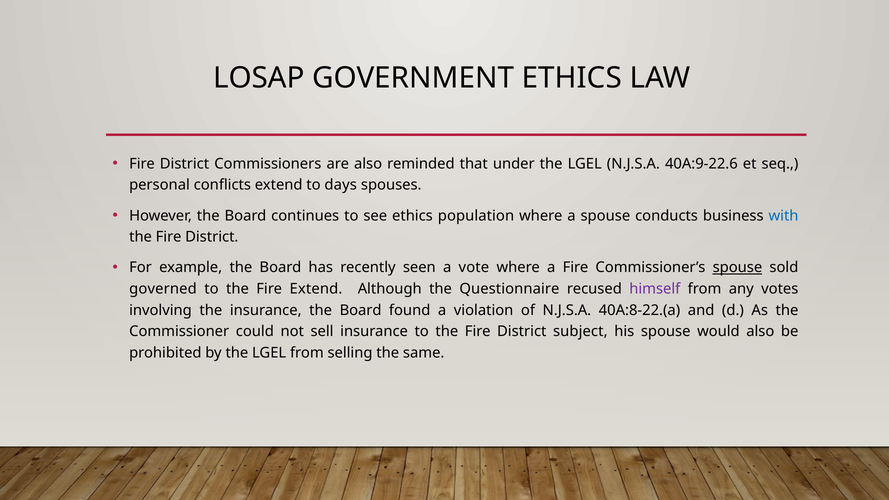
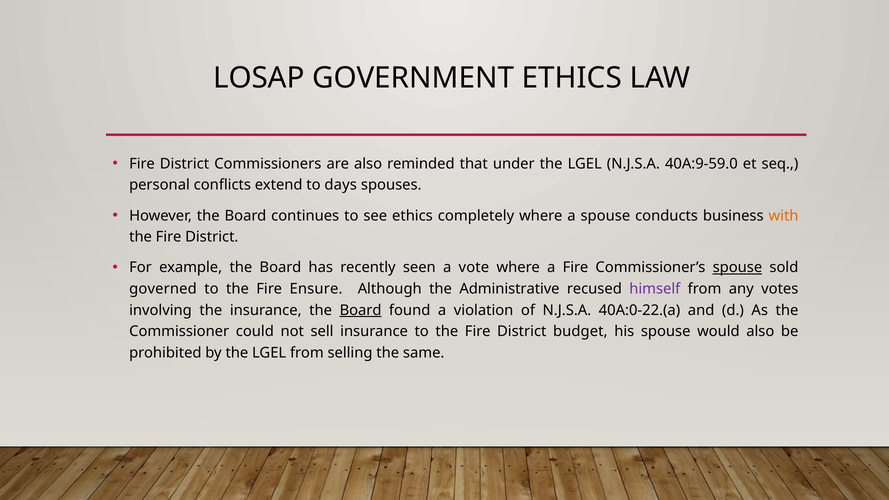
40A:9-22.6: 40A:9-22.6 -> 40A:9-59.0 (701, 164)
population: population -> completely (476, 216)
with colour: blue -> orange (784, 216)
Fire Extend: Extend -> Ensure (316, 289)
Questionnaire: Questionnaire -> Administrative (510, 289)
Board underline: none -> present (361, 310)
40A:8-22.(a: 40A:8-22.(a -> 40A:0-22.(a (639, 310)
subject: subject -> budget (580, 332)
